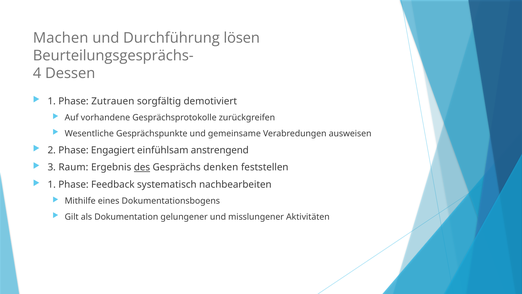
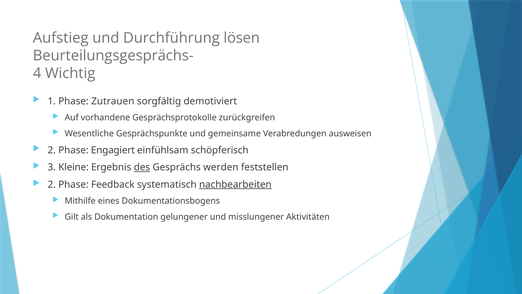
Machen: Machen -> Aufstieg (61, 38)
Dessen: Dessen -> Wichtig (70, 73)
anstrengend: anstrengend -> schöpferisch (220, 150)
Raum: Raum -> Kleine (74, 167)
denken: denken -> werden (221, 167)
1: 1 -> 2 (52, 184)
nachbearbeiten underline: none -> present (235, 184)
